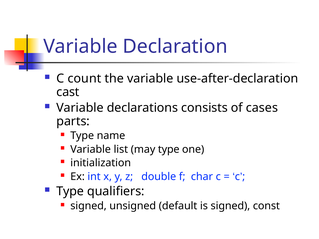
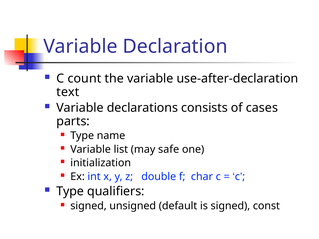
cast: cast -> text (68, 92)
may type: type -> safe (169, 149)
